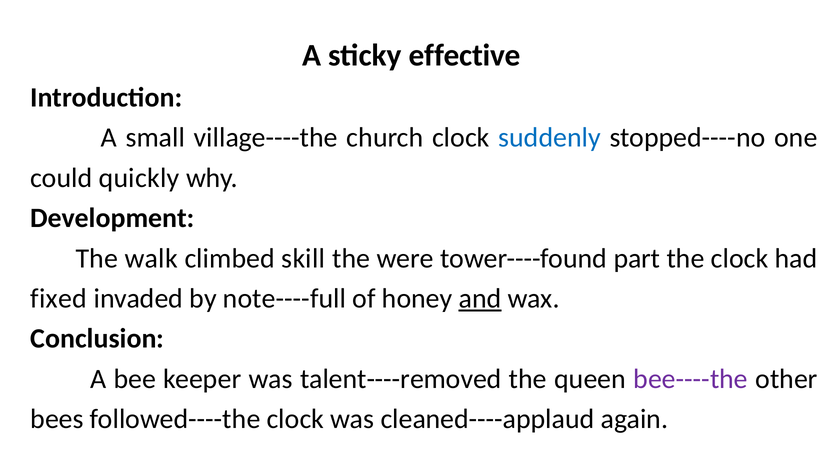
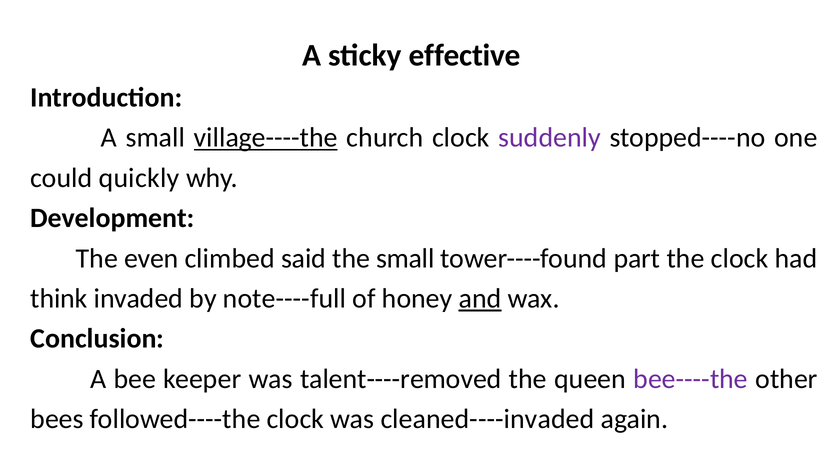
village----the underline: none -> present (266, 138)
suddenly colour: blue -> purple (550, 138)
walk: walk -> even (151, 258)
skill: skill -> said (304, 258)
the were: were -> small (405, 258)
fixed: fixed -> think (59, 298)
cleaned----applaud: cleaned----applaud -> cleaned----invaded (487, 419)
